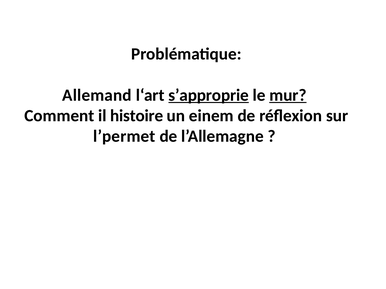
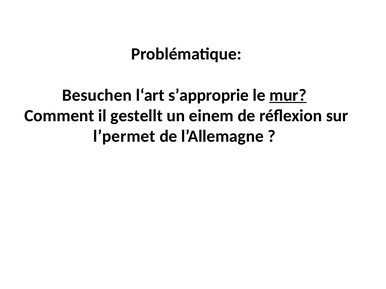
Allemand: Allemand -> Besuchen (97, 95)
s’approprie underline: present -> none (209, 95)
histoire: histoire -> gestellt (137, 116)
